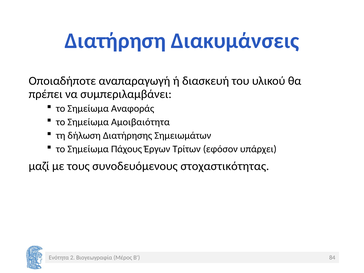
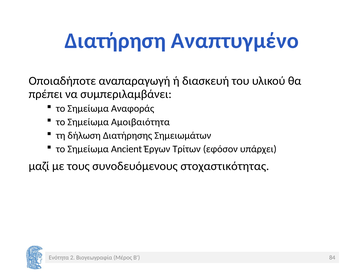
Διακυμάνσεις: Διακυμάνσεις -> Αναπτυγμένο (235, 41)
Πάχους: Πάχους -> Ancient (126, 149)
